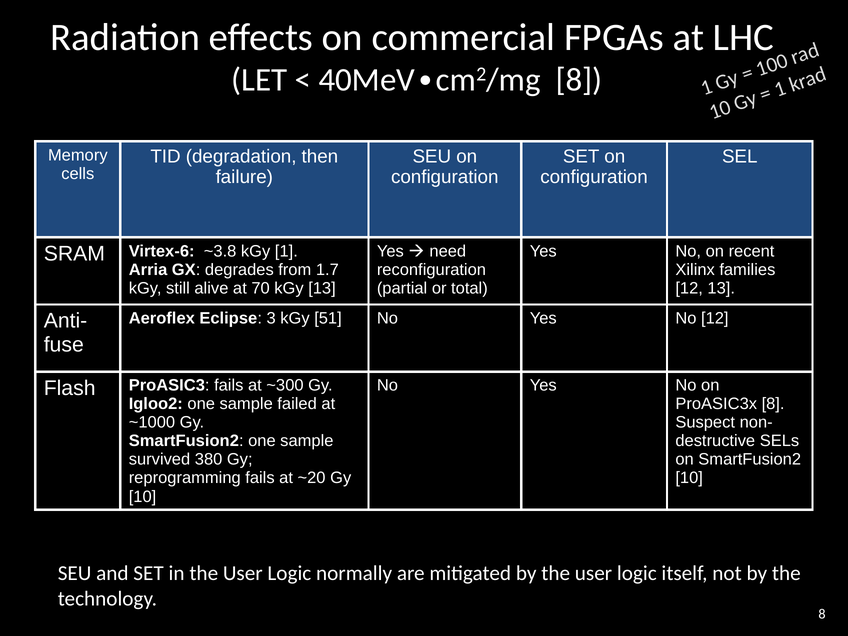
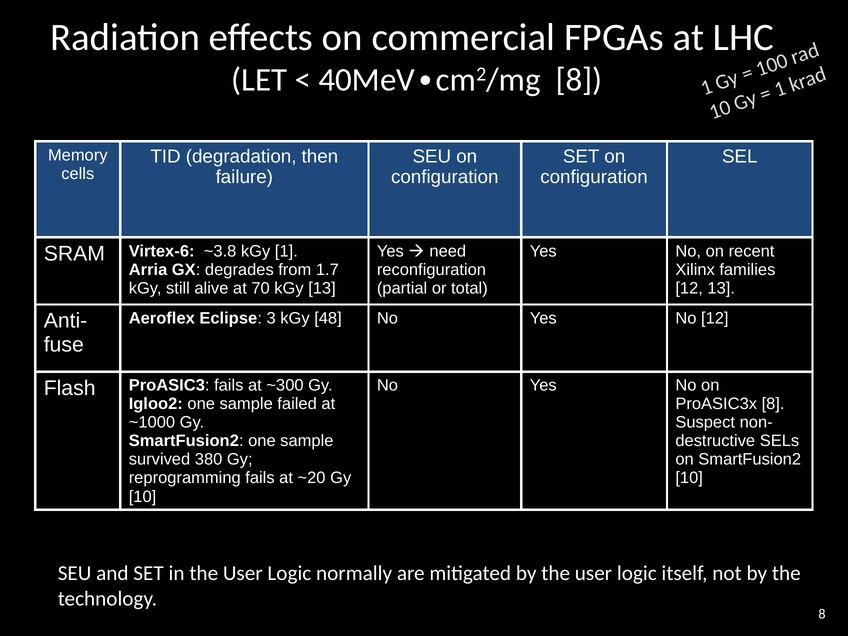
51: 51 -> 48 (328, 318)
